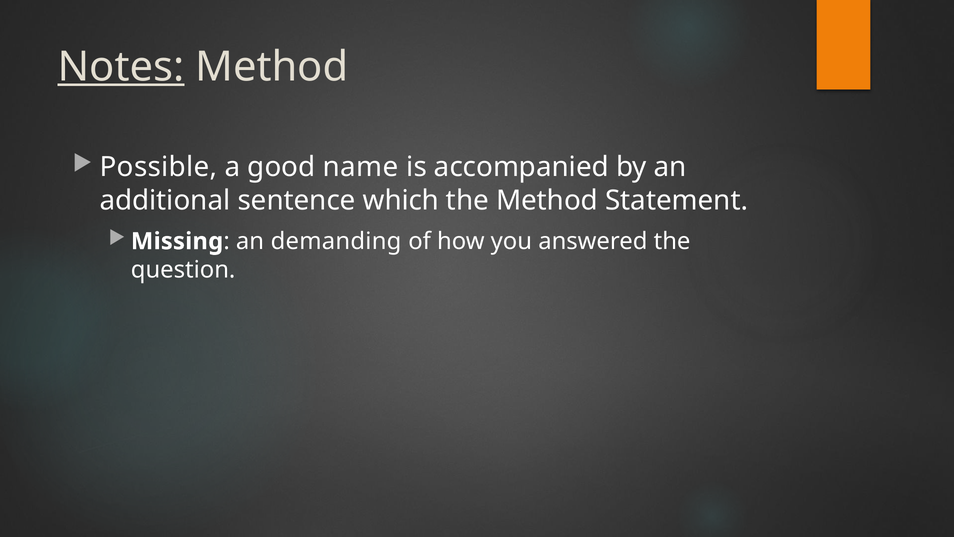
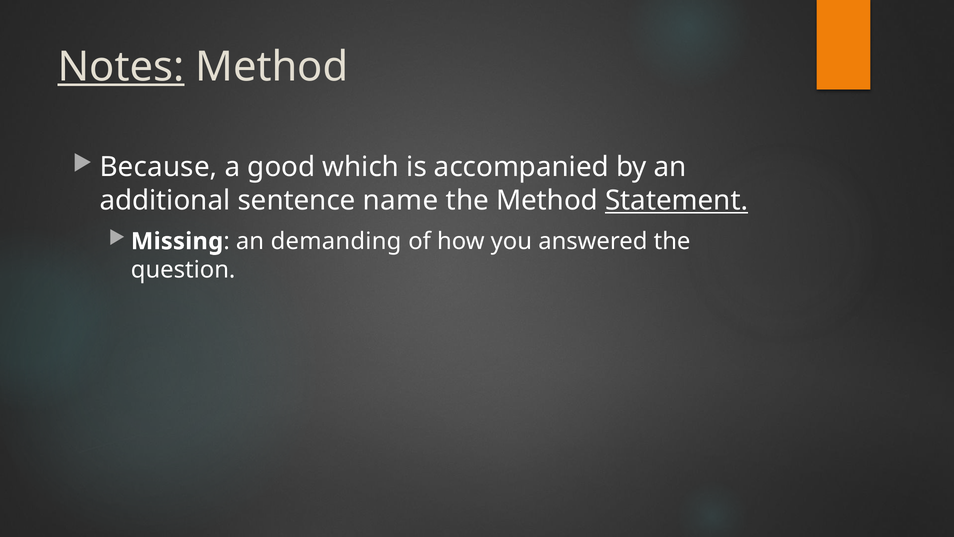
Possible: Possible -> Because (158, 167)
name: name -> which (361, 167)
which: which -> name (401, 201)
Statement underline: none -> present (677, 201)
